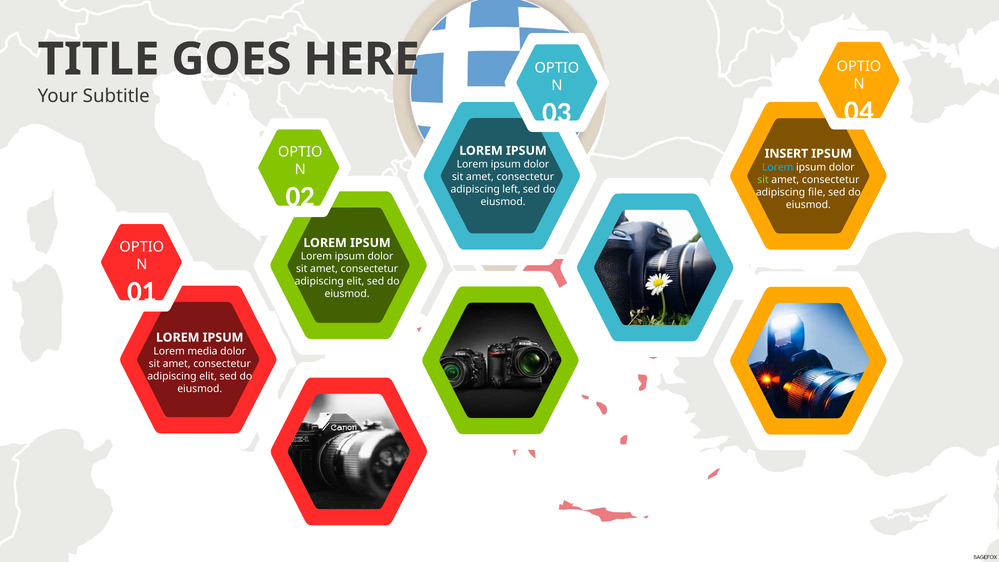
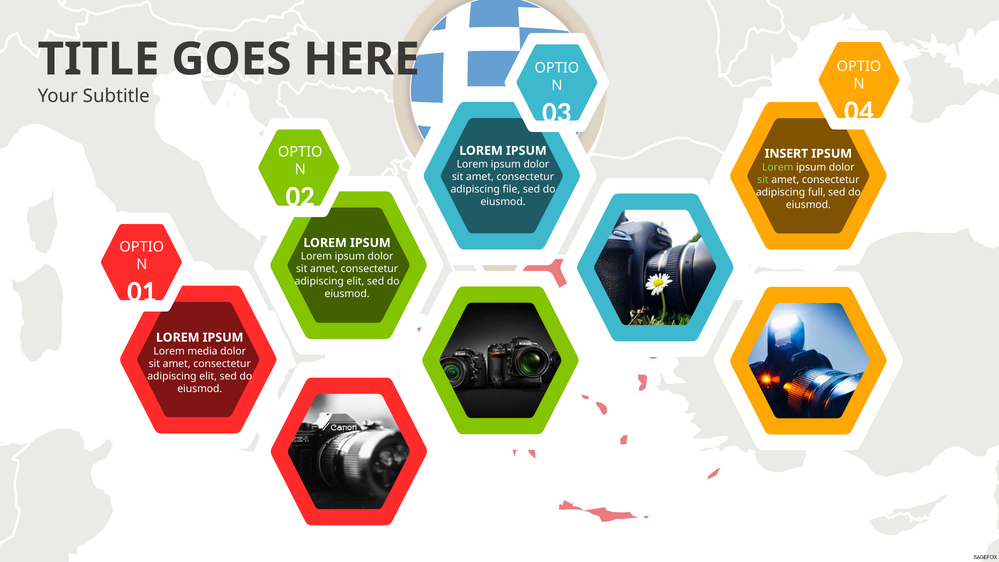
Lorem colour: light blue -> light green (778, 167)
left: left -> file (511, 189)
file: file -> full (817, 192)
